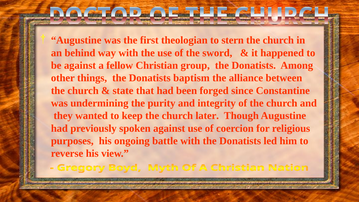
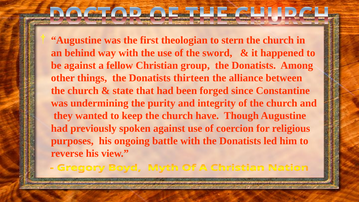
baptism: baptism -> thirteen (191, 78)
later: later -> have (207, 116)
